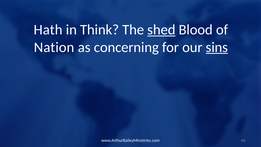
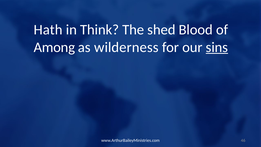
shed underline: present -> none (161, 30)
Nation: Nation -> Among (54, 47)
concerning: concerning -> wilderness (126, 47)
